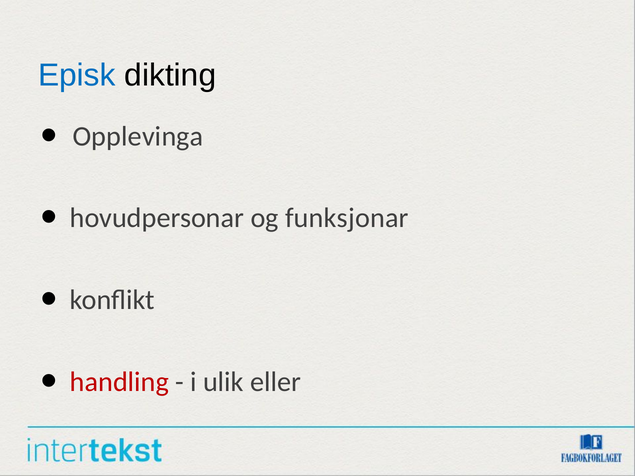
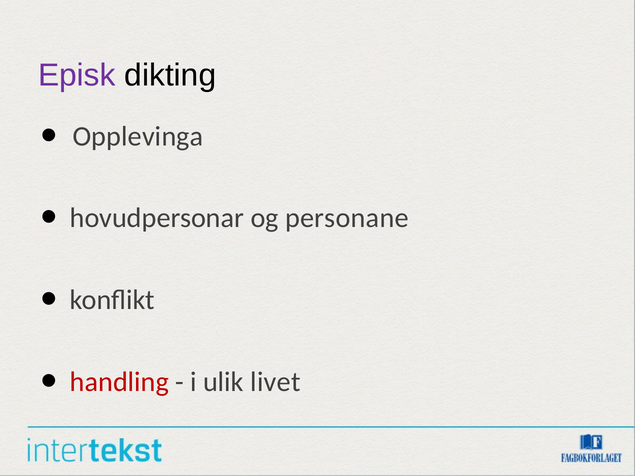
Episk colour: blue -> purple (77, 75)
funksjonar: funksjonar -> personane (347, 218)
eller: eller -> livet (275, 382)
